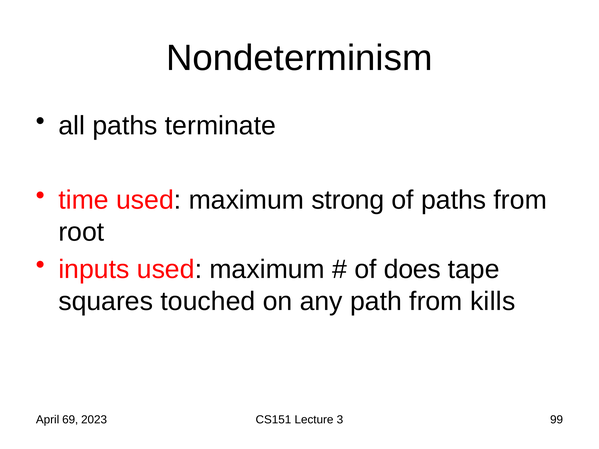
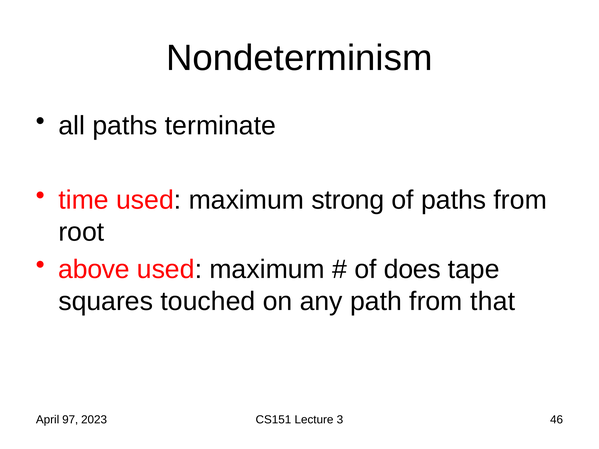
inputs: inputs -> above (94, 269)
kills: kills -> that (493, 301)
69: 69 -> 97 (70, 420)
99: 99 -> 46 (557, 420)
